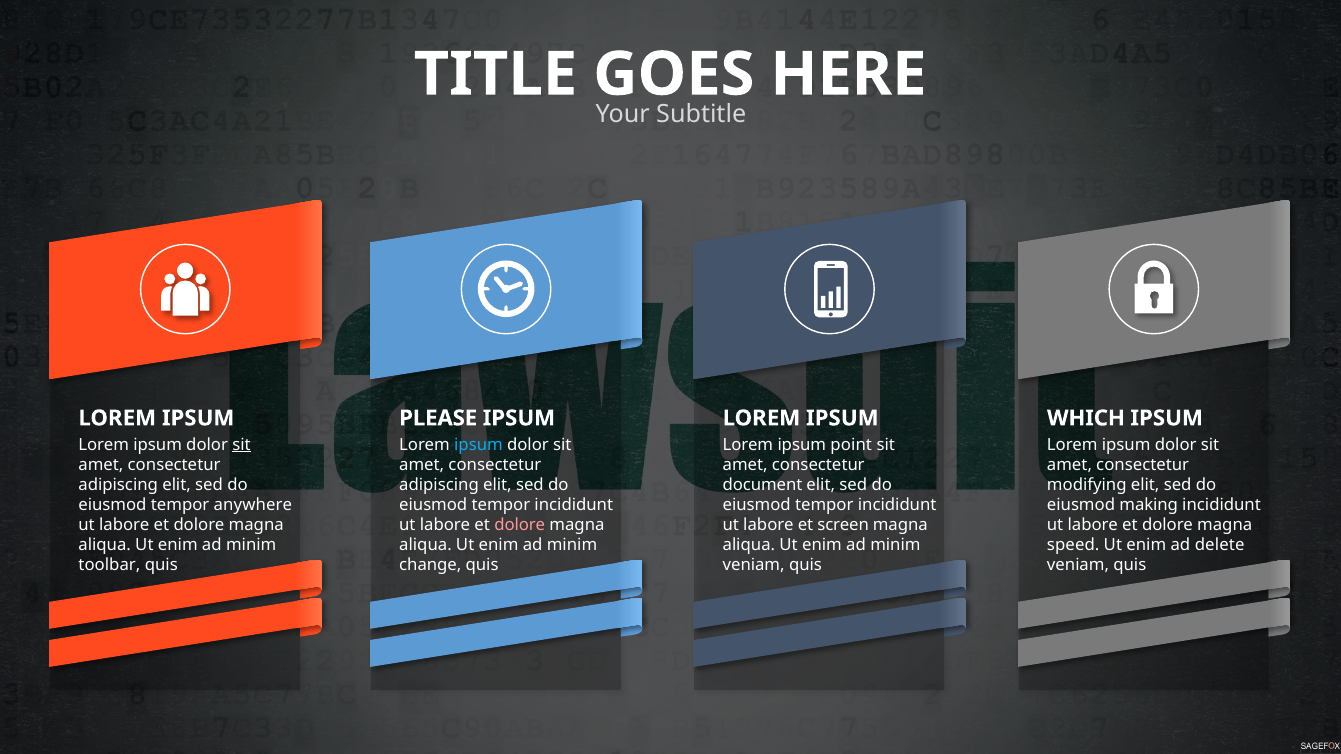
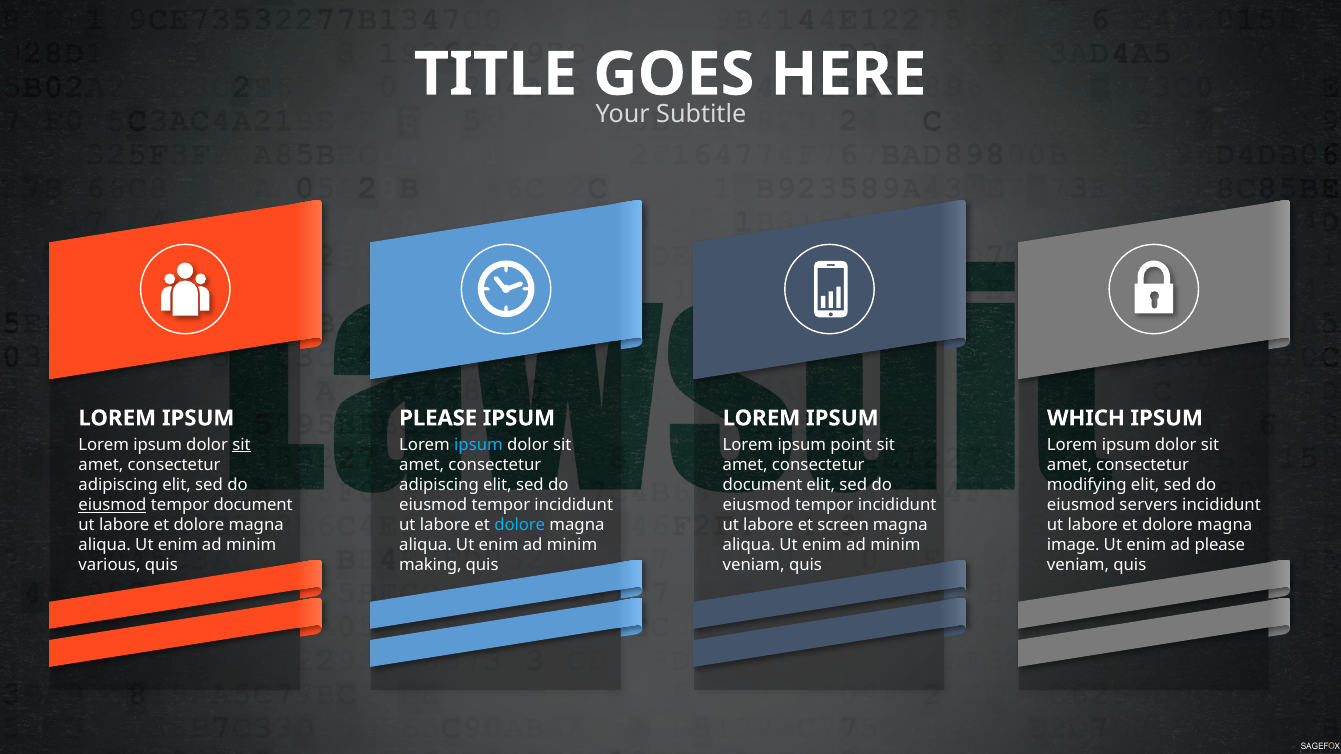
eiusmod underline: none -> present (112, 505)
tempor anywhere: anywhere -> document (253, 505)
making: making -> servers (1149, 505)
dolore colour: pink -> light blue (520, 525)
speed: speed -> image (1073, 545)
ad delete: delete -> please (1220, 545)
toolbar: toolbar -> various (109, 565)
change: change -> making (430, 565)
